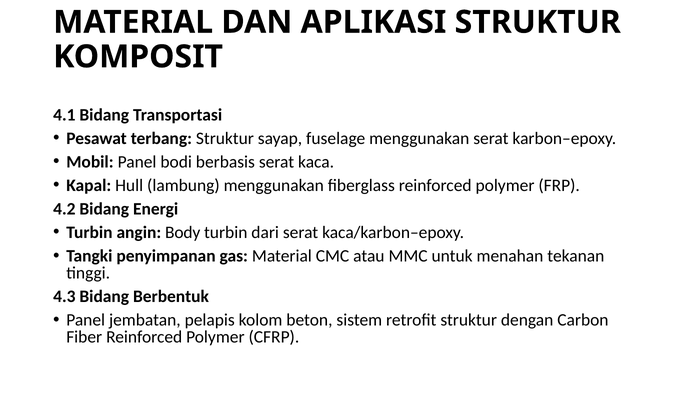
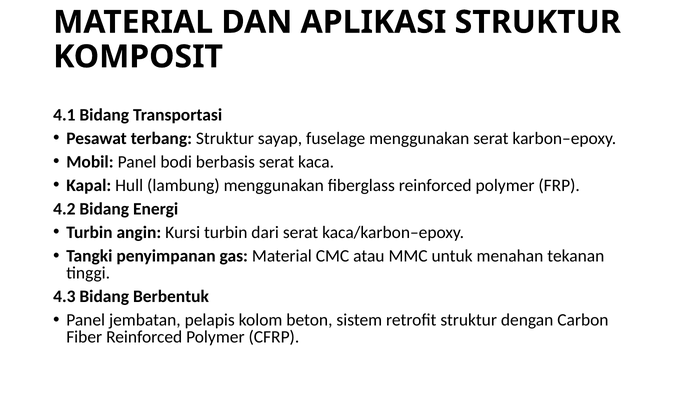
Body: Body -> Kursi (183, 232)
